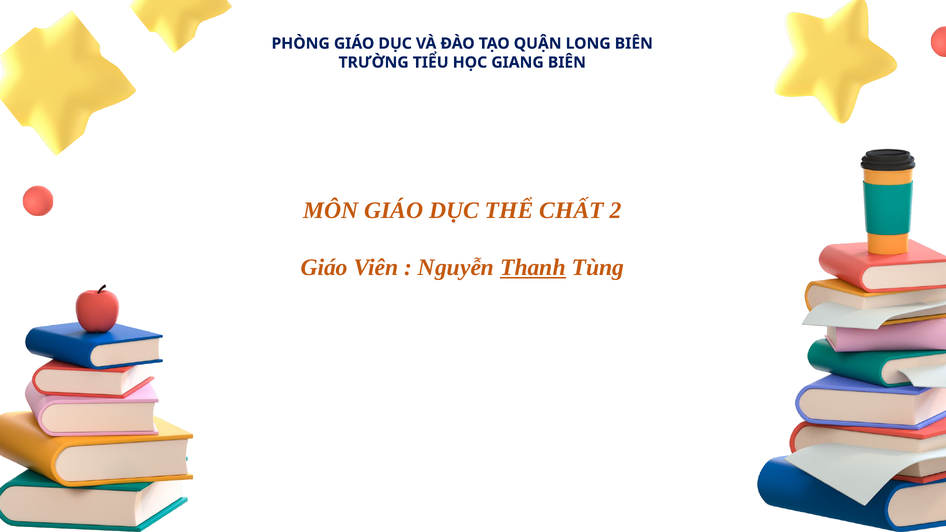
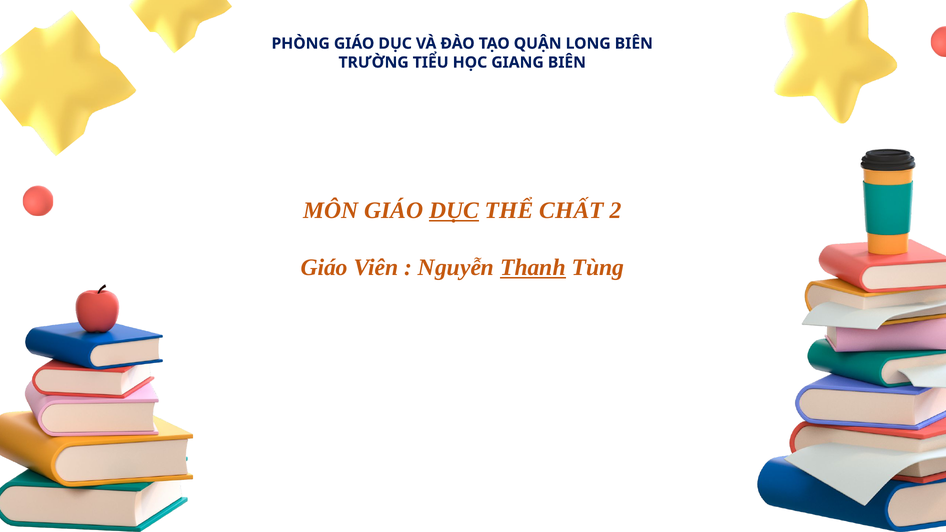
DỤC underline: none -> present (454, 211)
